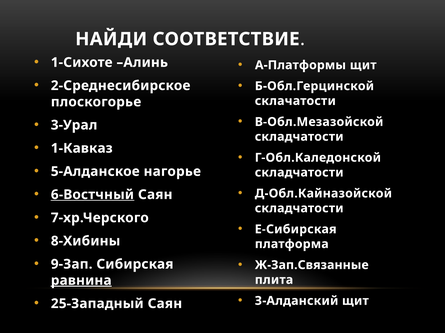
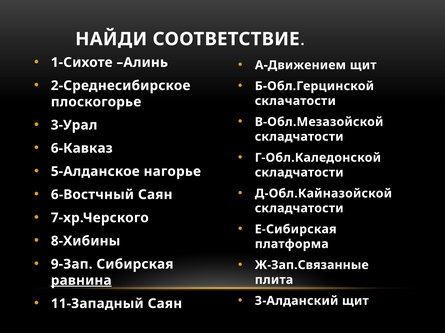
А-Платформы: А-Платформы -> А-Движением (300, 65)
1-Кавказ: 1-Кавказ -> 6-Кавказ (82, 149)
6-Востчный underline: present -> none (92, 195)
25-Западный: 25-Западный -> 11-Западный (97, 304)
